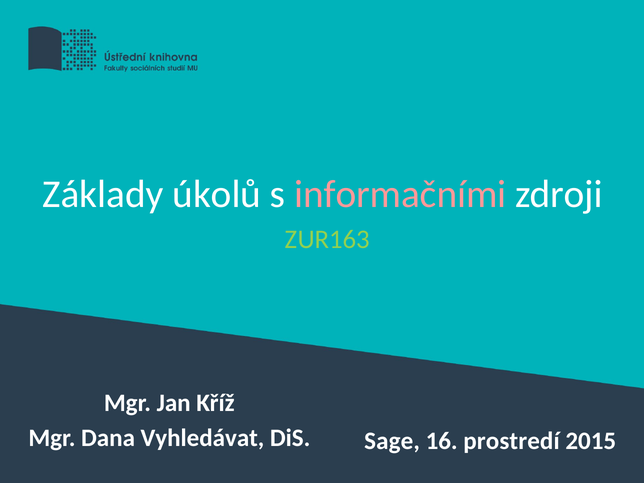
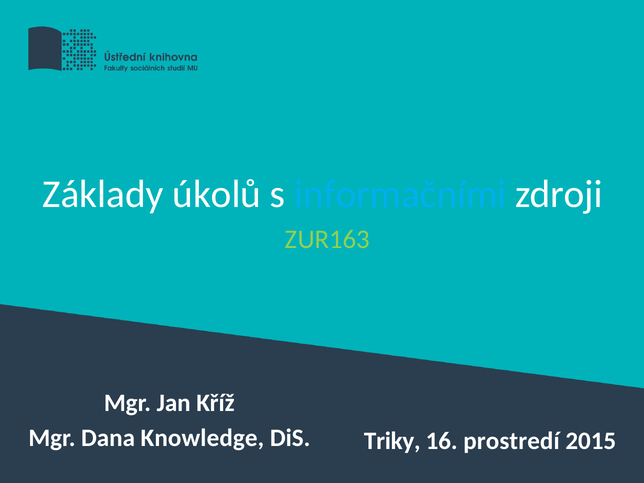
informačními colour: pink -> light blue (400, 194)
Vyhledávat: Vyhledávat -> Knowledge (202, 438)
Sage: Sage -> Triky (392, 441)
